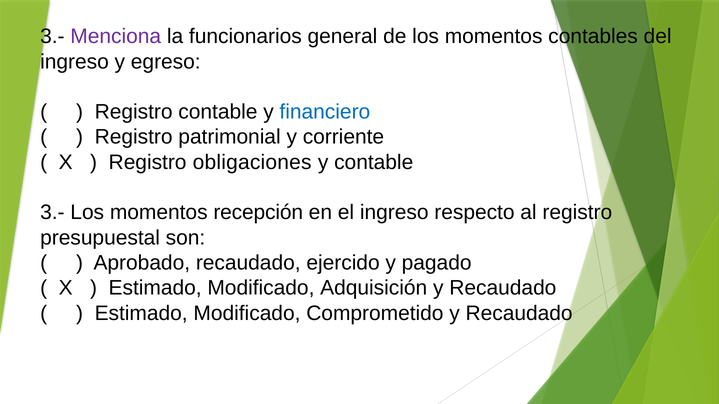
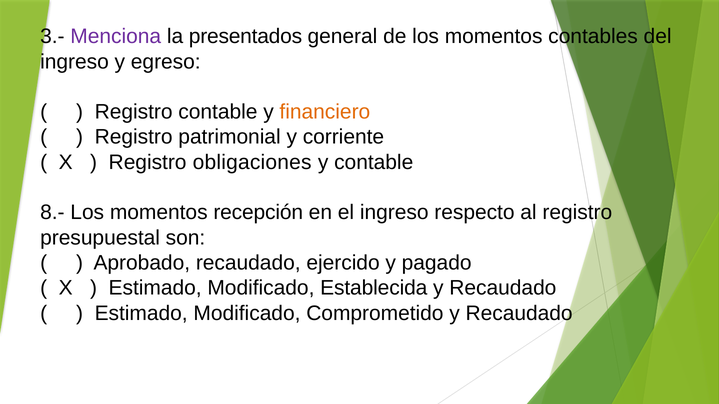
funcionarios: funcionarios -> presentados (245, 37)
financiero colour: blue -> orange (325, 112)
3.-: 3.- -> 8.- (52, 213)
Adquisición: Adquisición -> Establecida (374, 288)
